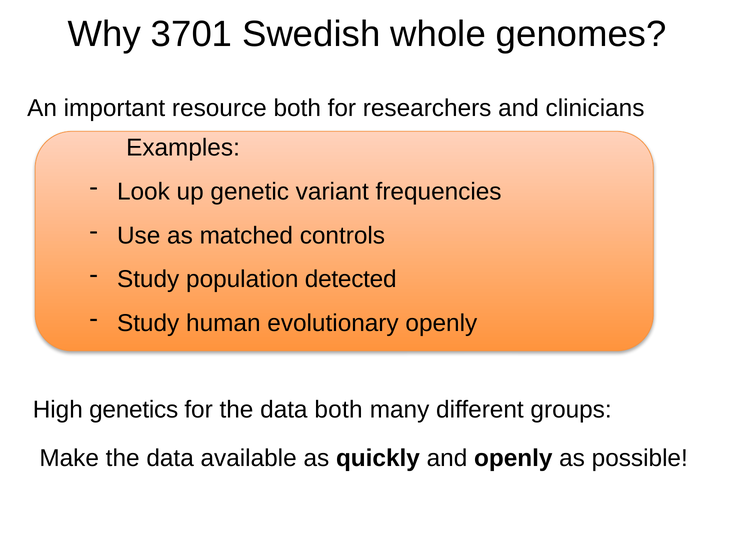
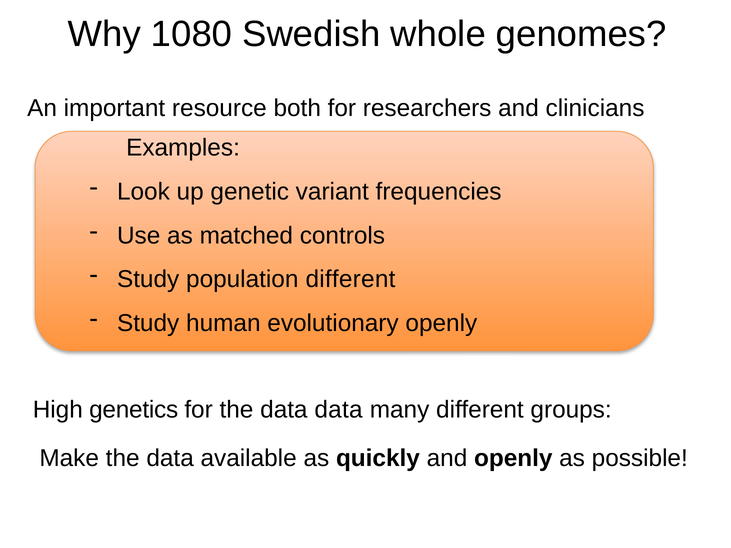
3701: 3701 -> 1080 (192, 34)
population detected: detected -> different (350, 279)
data both: both -> data (339, 410)
